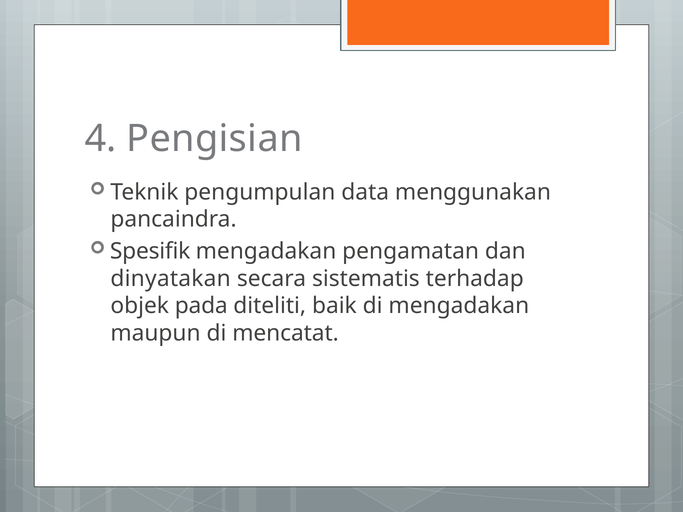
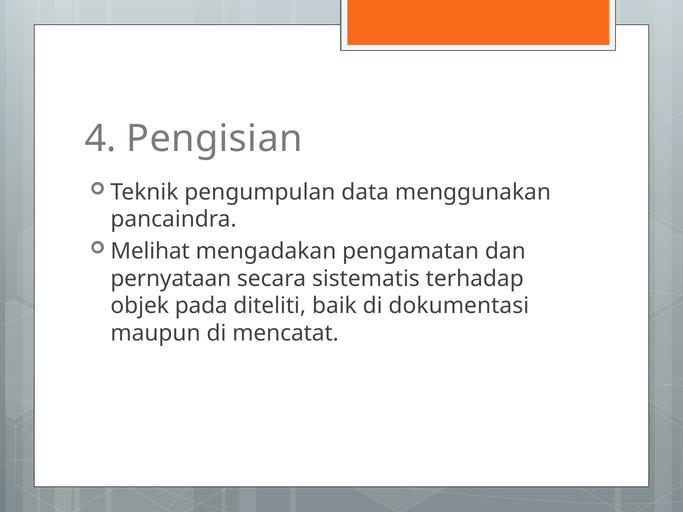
Spesifik: Spesifik -> Melihat (150, 251)
dinyatakan: dinyatakan -> pernyataan (171, 279)
di mengadakan: mengadakan -> dokumentasi (459, 306)
